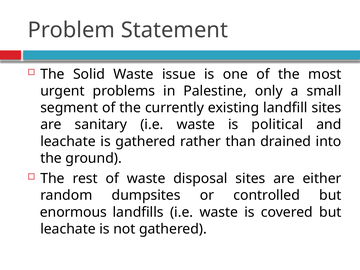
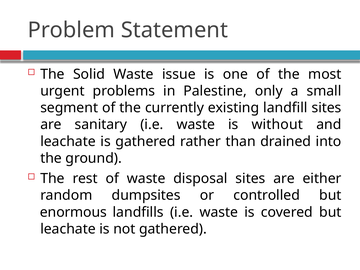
political: political -> without (277, 125)
